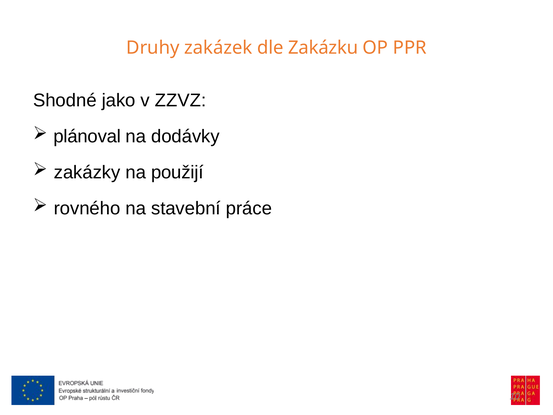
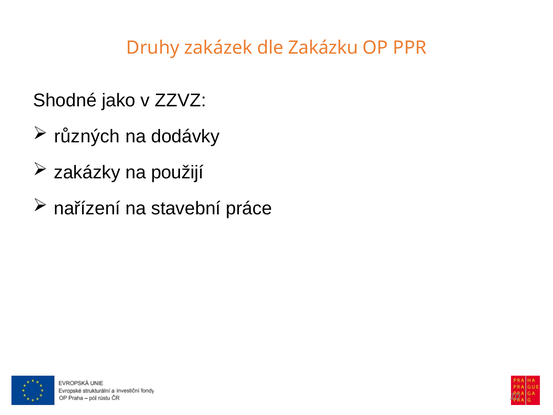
plánoval: plánoval -> různých (87, 136)
rovného: rovného -> nařízení (87, 208)
